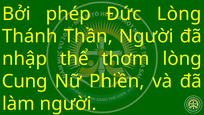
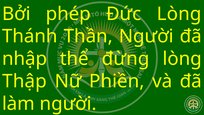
thơm: thơm -> đừng (126, 59)
Cung: Cung -> Thập (25, 81)
